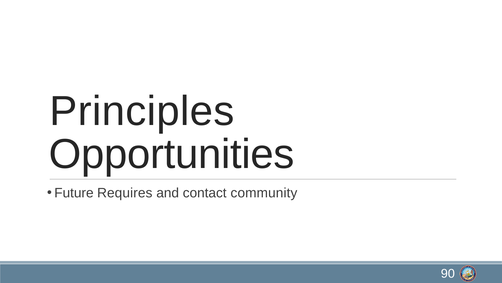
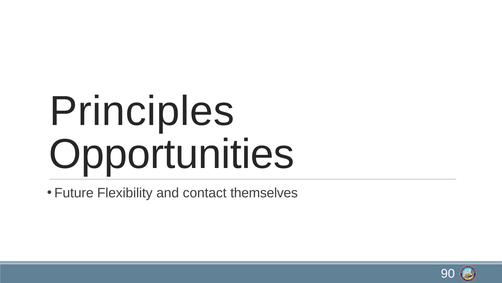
Requires: Requires -> Flexibility (125, 193)
community: community -> themselves (264, 193)
